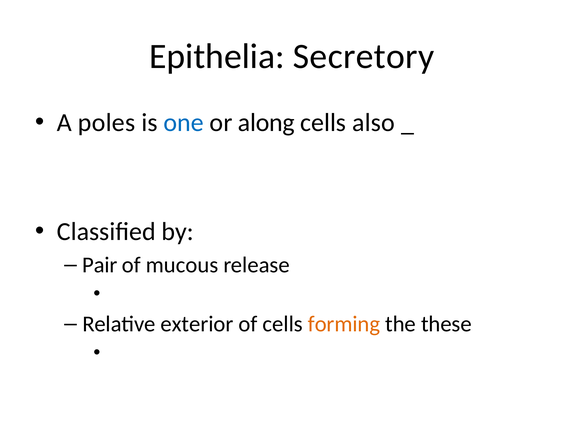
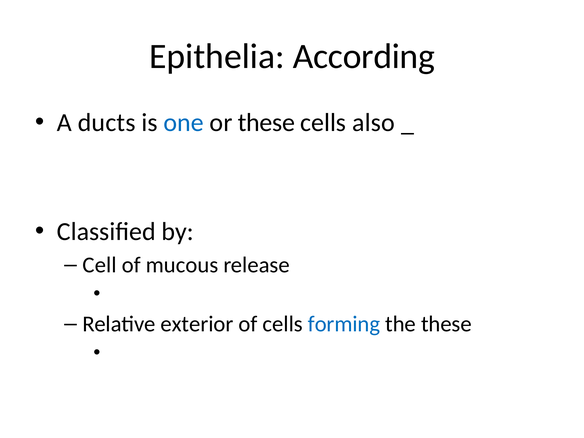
Secretory: Secretory -> According (364, 57)
poles: poles -> ducts (107, 123)
or along: along -> these (266, 123)
Pair: Pair -> Cell (100, 265)
forming colour: orange -> blue (344, 324)
